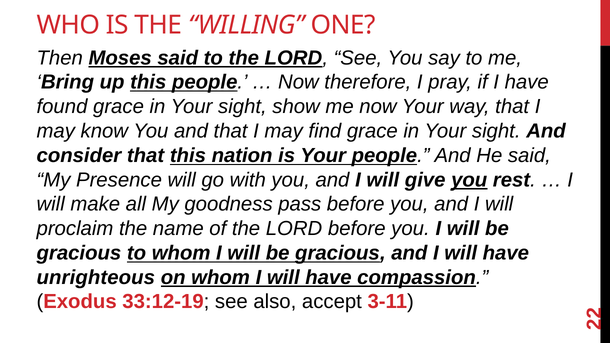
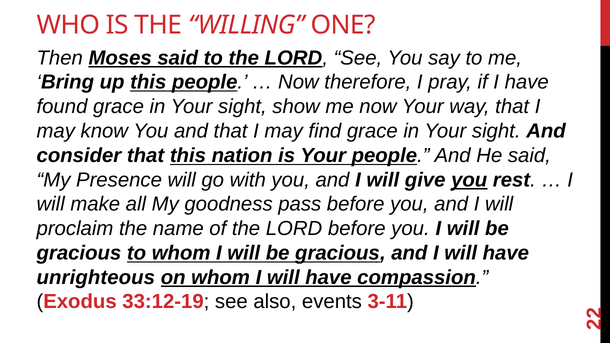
accept: accept -> events (332, 302)
